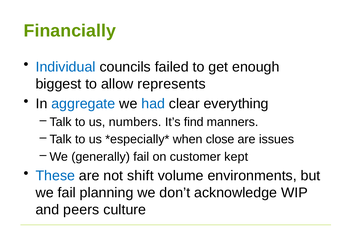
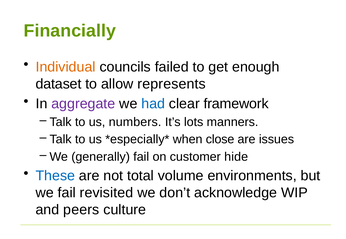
Individual colour: blue -> orange (66, 67)
biggest: biggest -> dataset (59, 84)
aggregate colour: blue -> purple (83, 104)
everything: everything -> framework (236, 104)
find: find -> lots (194, 122)
kept: kept -> hide (236, 157)
shift: shift -> total (140, 176)
planning: planning -> revisited (107, 193)
